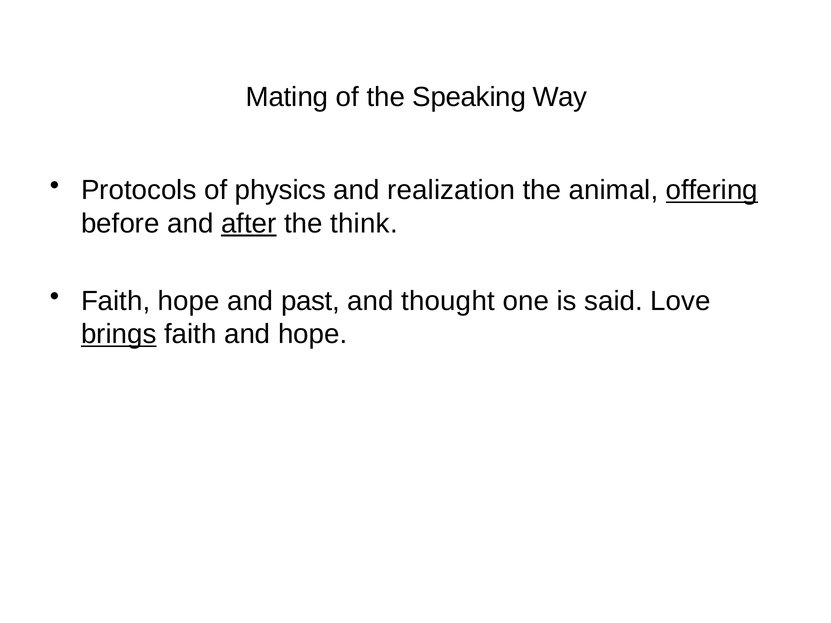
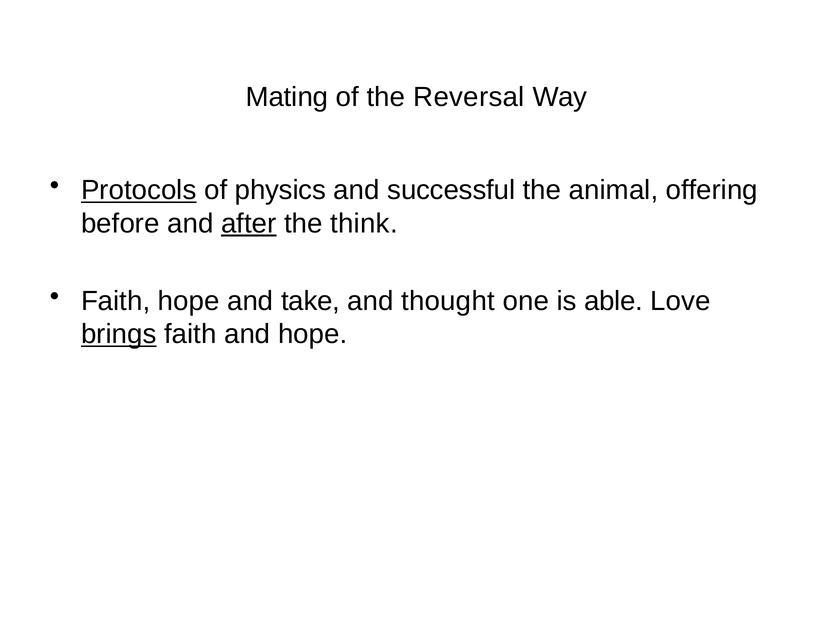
Speaking: Speaking -> Reversal (469, 97)
Protocols underline: none -> present (139, 190)
realization: realization -> successful (451, 190)
offering underline: present -> none (712, 190)
past: past -> take (310, 301)
said: said -> able (614, 301)
